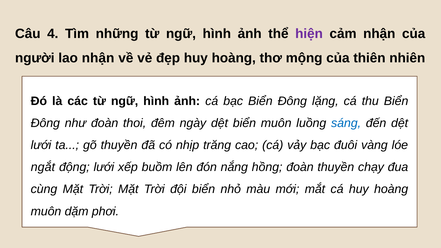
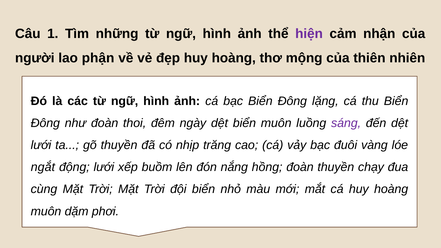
4: 4 -> 1 (53, 34)
lao nhận: nhận -> phận (98, 58)
sáng colour: blue -> purple (346, 123)
